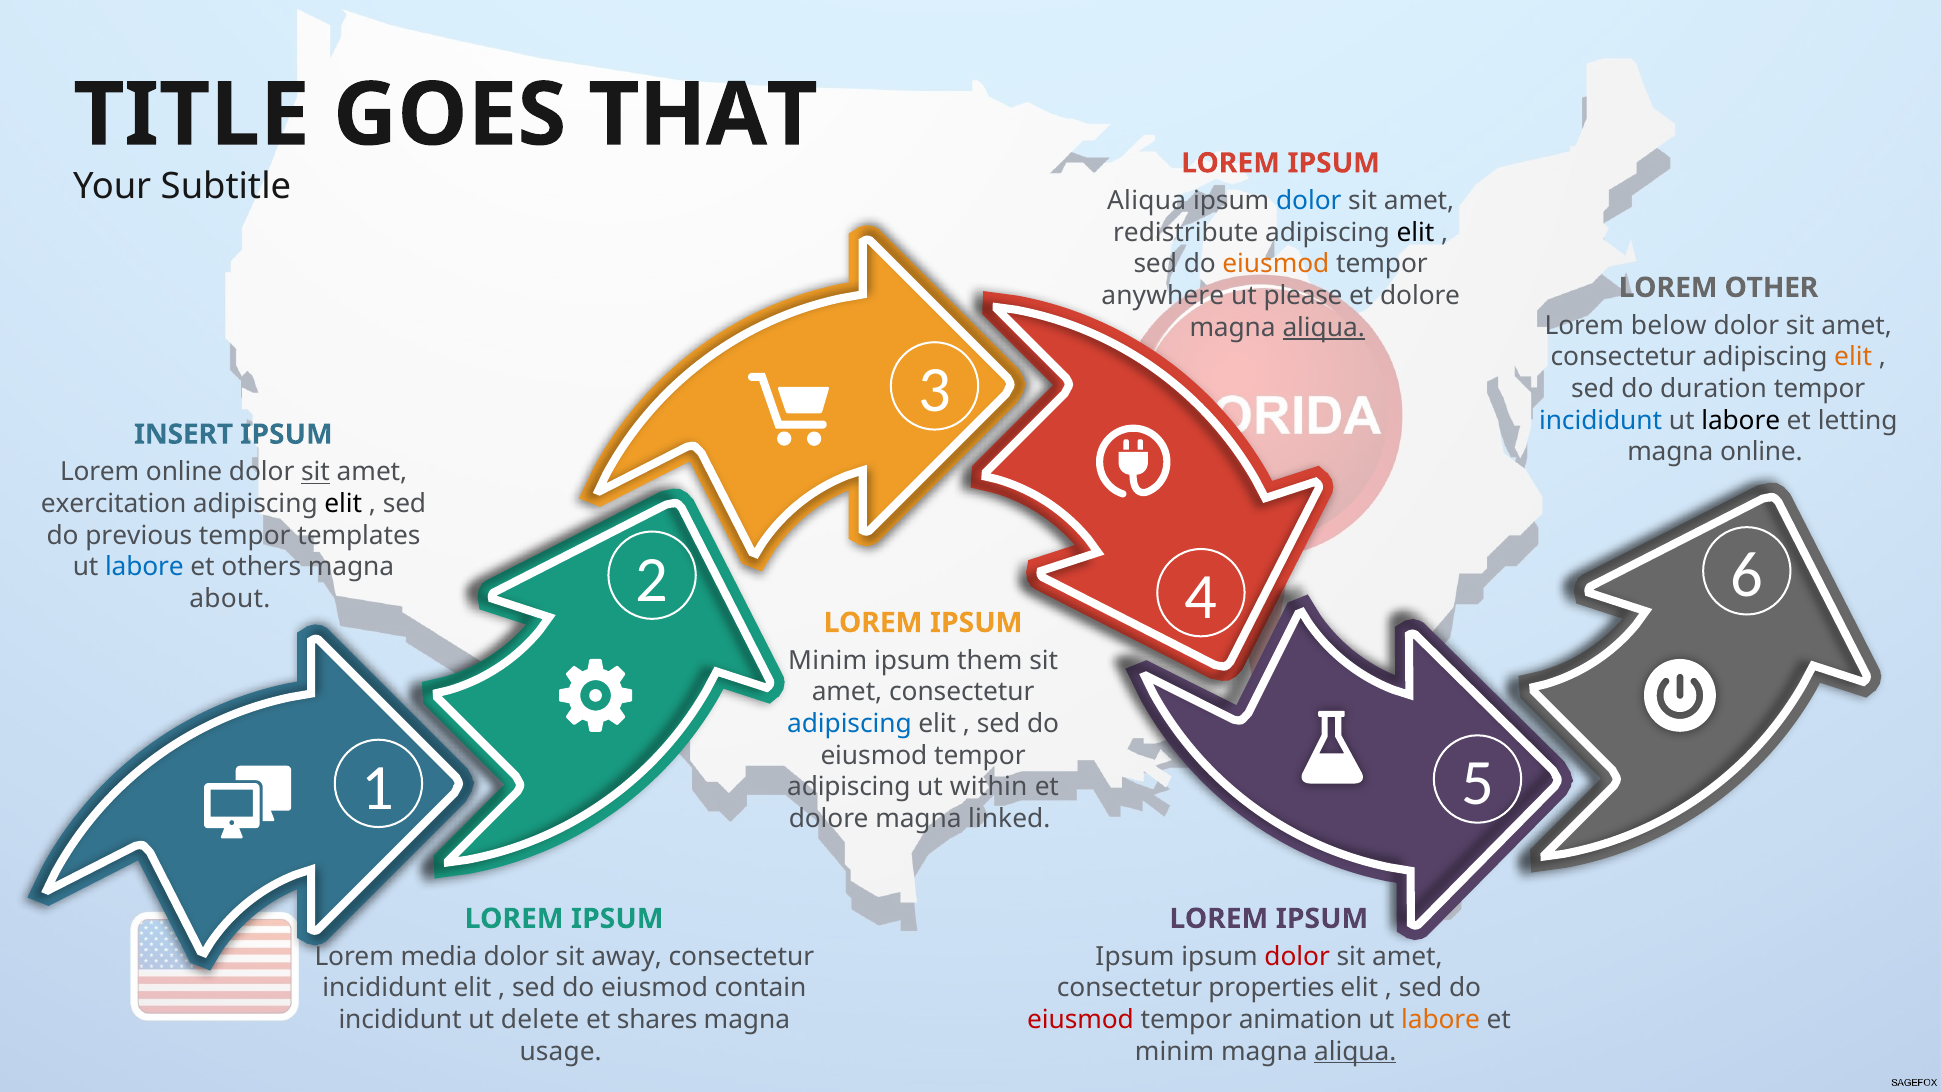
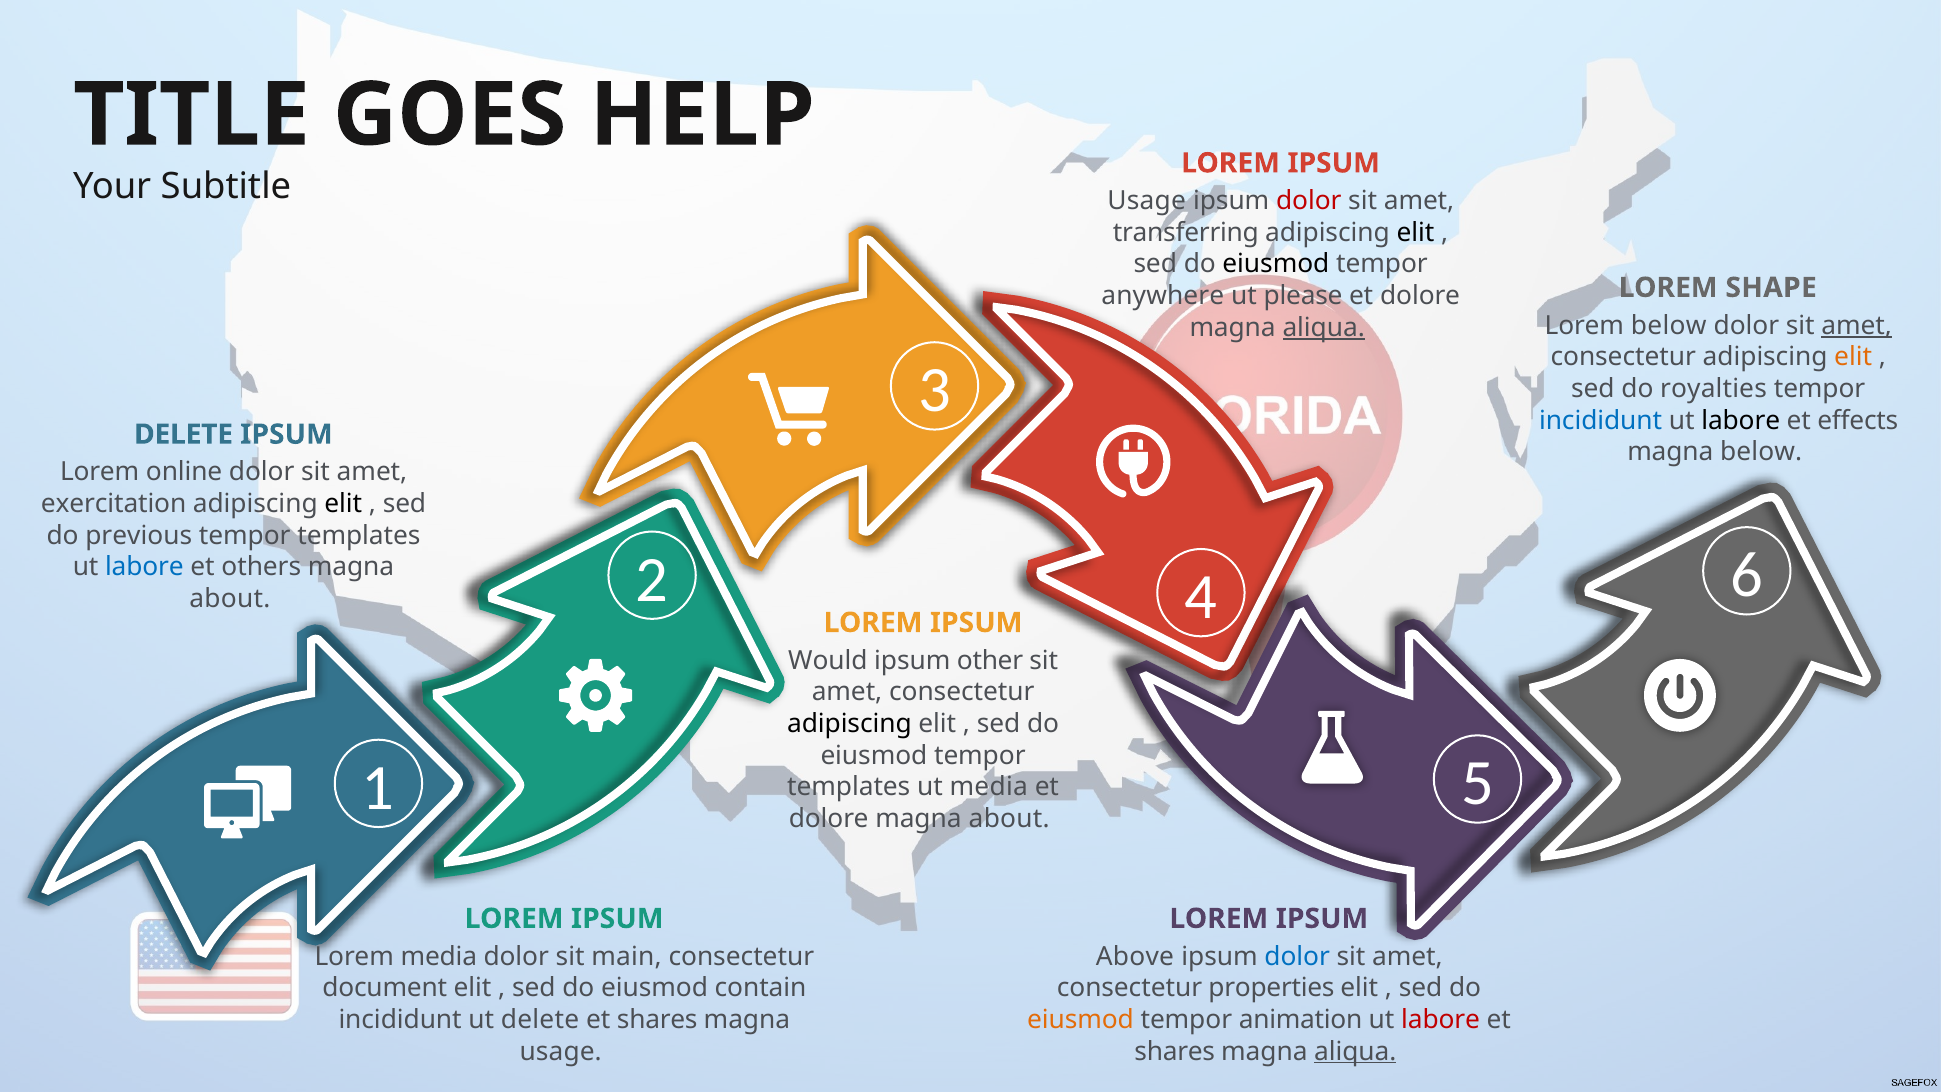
THAT: THAT -> HELP (702, 115)
Aliqua: Aliqua -> Usage (1147, 201)
dolor colour: blue -> red (1309, 201)
redistribute: redistribute -> transferring (1186, 233)
eiusmod colour: orange -> black (1276, 264)
OTHER: OTHER -> SHAPE (1771, 288)
amet underline: none -> present (1857, 326)
duration: duration -> royalties (1713, 389)
letting: letting -> effects (1858, 420)
INSERT: INSERT -> DELETE (184, 434)
magna online: online -> below (1761, 452)
sit underline: present -> none (315, 472)
Minim: Minim -> Would (828, 660)
them: them -> other (990, 660)
adipiscing colour: blue -> black (849, 724)
adipiscing: adipiscing -> templates (849, 787)
ut within: within -> media (989, 787)
dolore magna linked: linked -> about (1009, 818)
away: away -> main (626, 956)
Ipsum: Ipsum -> Above (1135, 956)
dolor colour: red -> blue (1297, 956)
incididunt: incididunt -> document (385, 988)
eiusmod colour: red -> orange (1080, 1020)
labore colour: orange -> red (1441, 1020)
minim: minim -> shares (1175, 1051)
